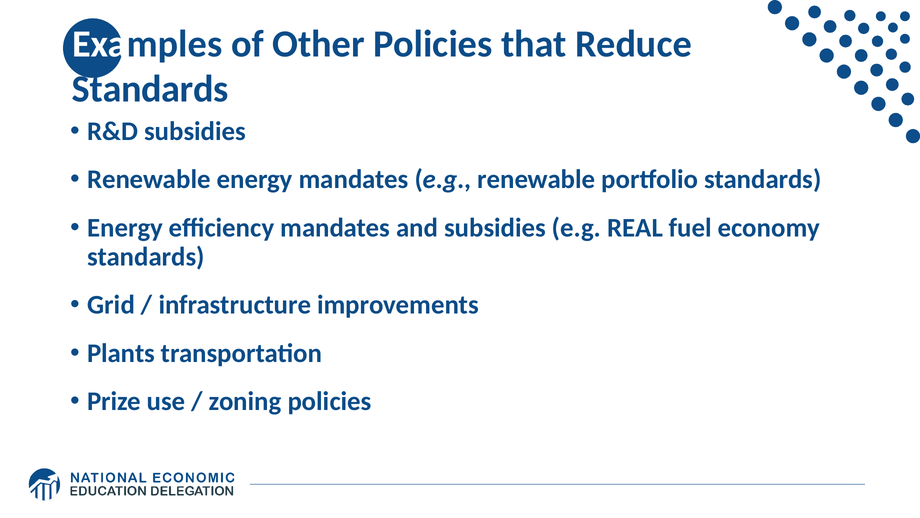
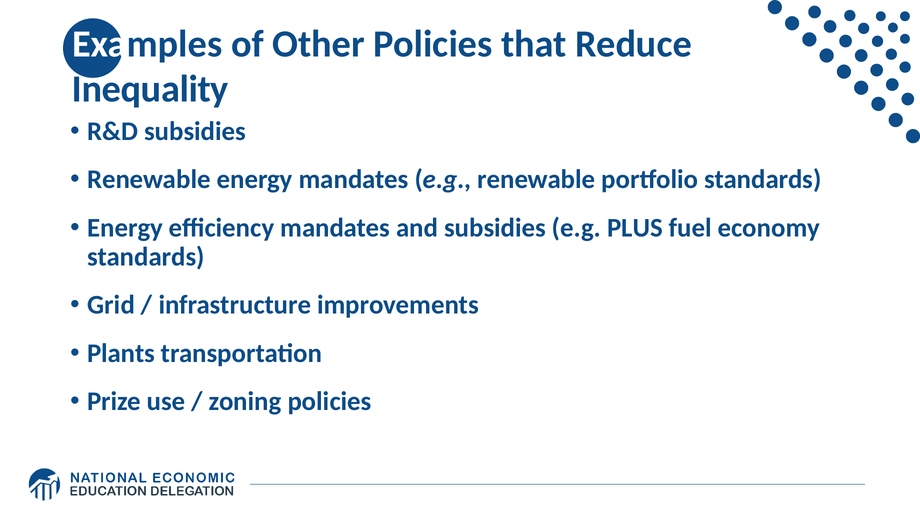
Standards: Standards -> Inequality (150, 89)
REAL: REAL -> PLUS (635, 228)
